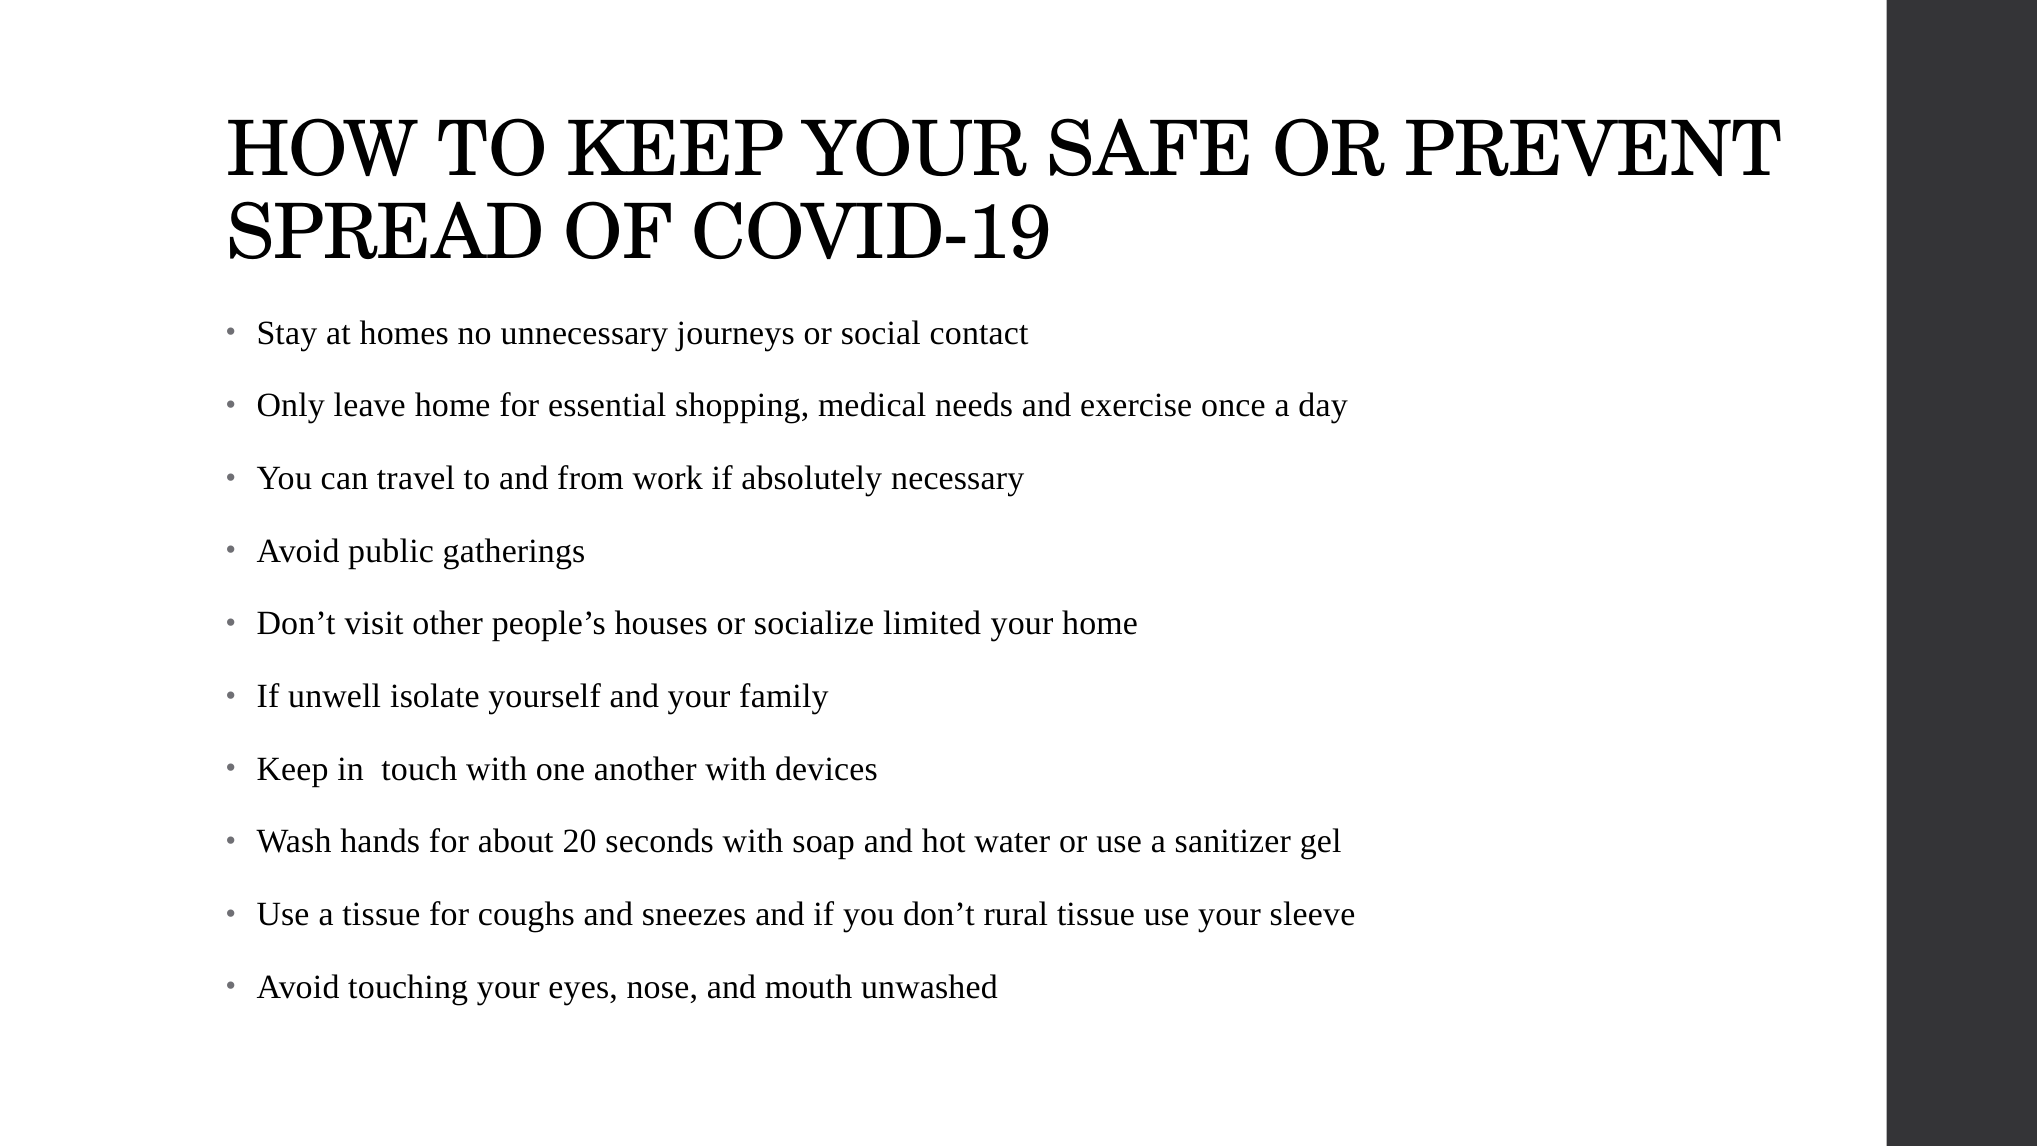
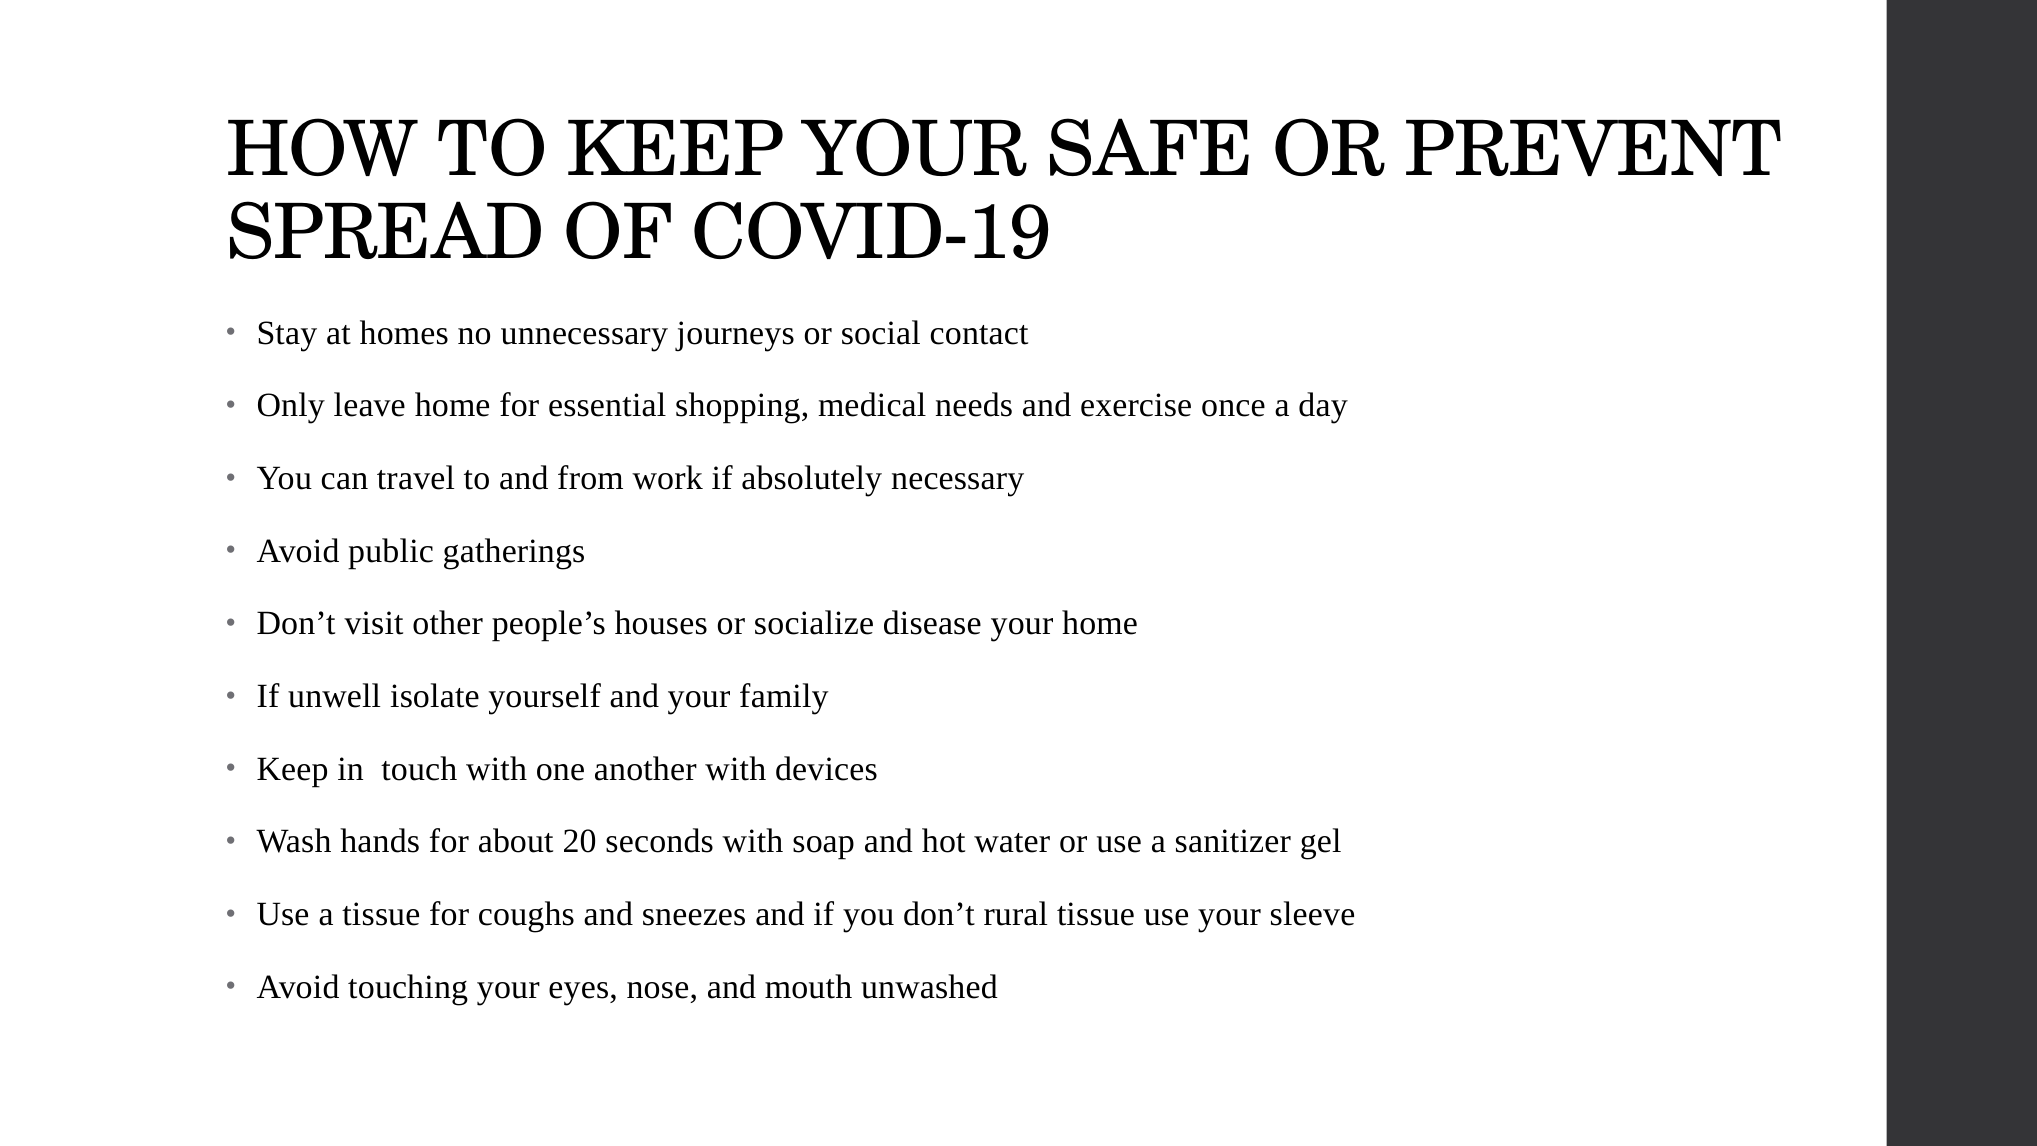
limited: limited -> disease (932, 624)
